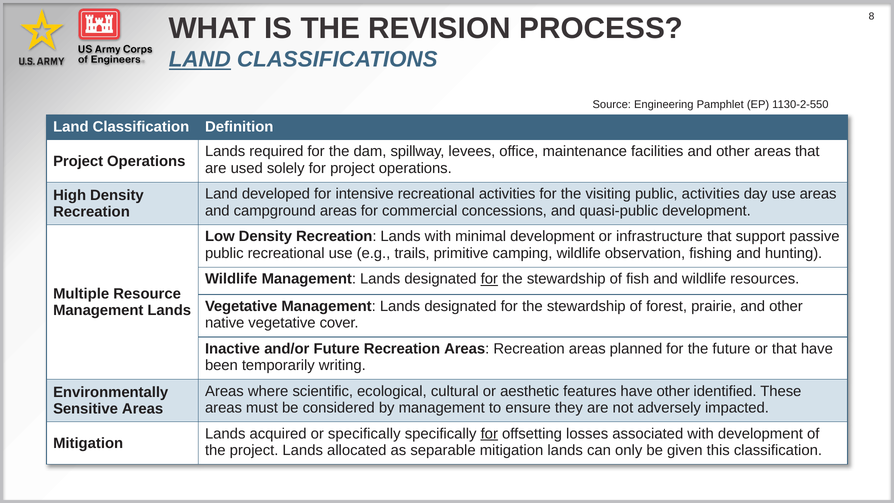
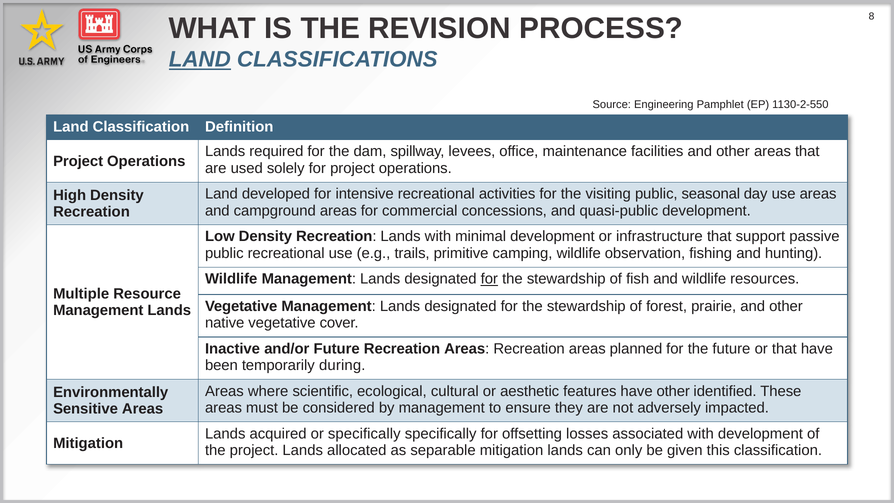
public activities: activities -> seasonal (711, 194)
writing: writing -> during (342, 365)
for underline: present -> none (489, 434)
